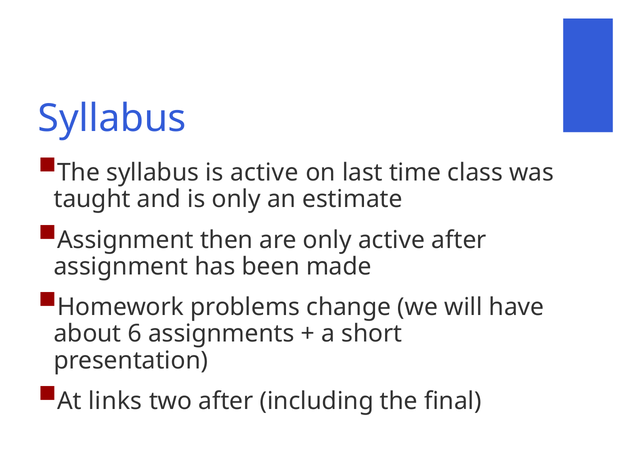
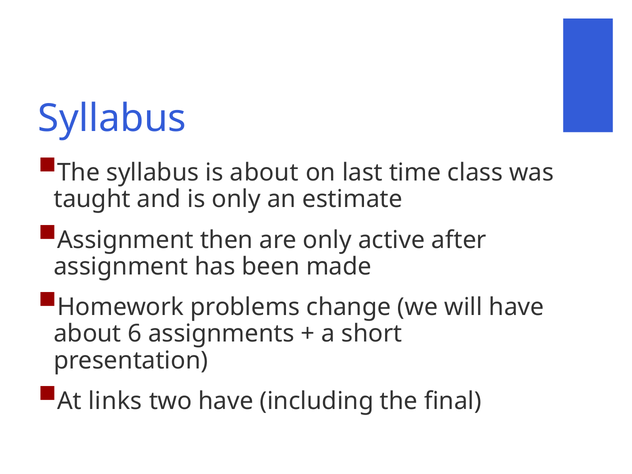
is active: active -> about (264, 173)
two after: after -> have (226, 401)
